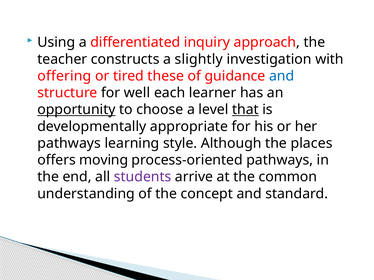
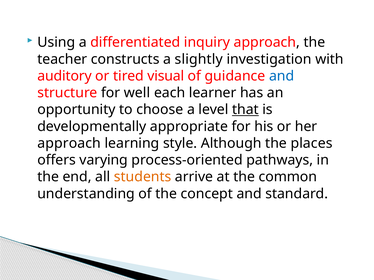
offering: offering -> auditory (65, 76)
these: these -> visual (166, 76)
opportunity underline: present -> none (76, 110)
pathways: pathways -> approach (69, 143)
moving: moving -> varying (104, 160)
students colour: purple -> orange (143, 177)
